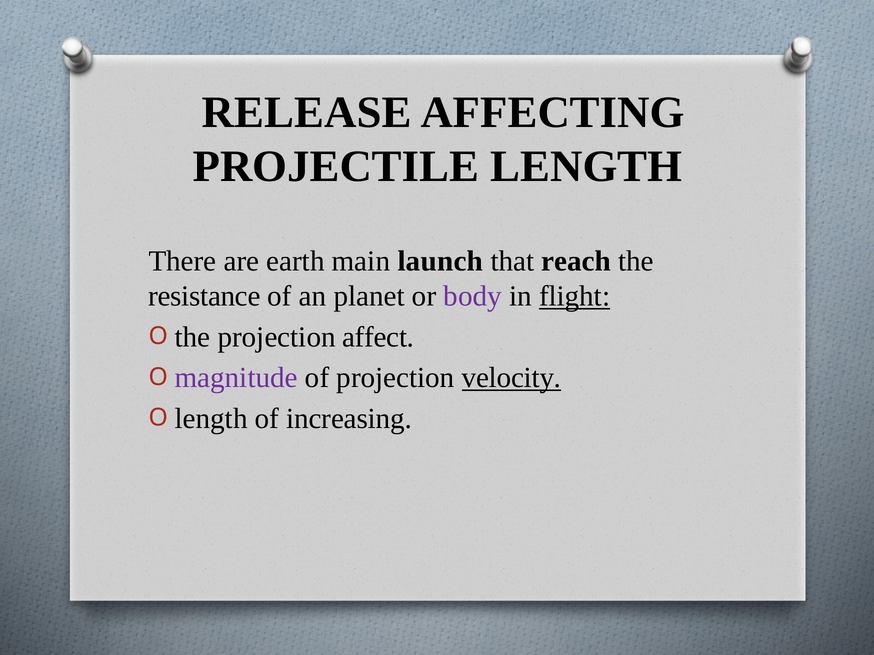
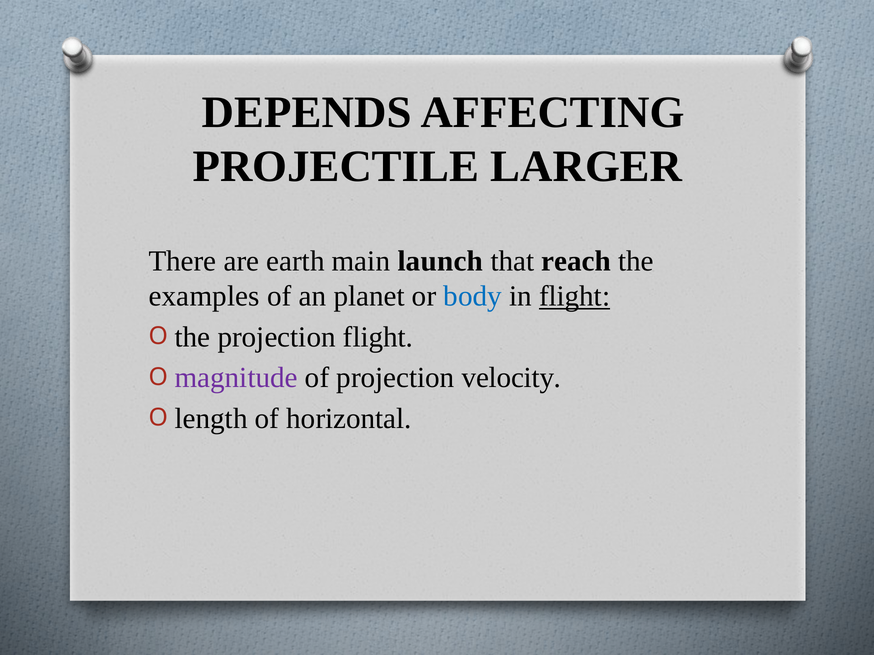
RELEASE: RELEASE -> DEPENDS (307, 113)
PROJECTILE LENGTH: LENGTH -> LARGER (586, 166)
resistance: resistance -> examples (204, 296)
body colour: purple -> blue (473, 296)
projection affect: affect -> flight (378, 337)
velocity underline: present -> none (512, 378)
increasing: increasing -> horizontal (349, 419)
